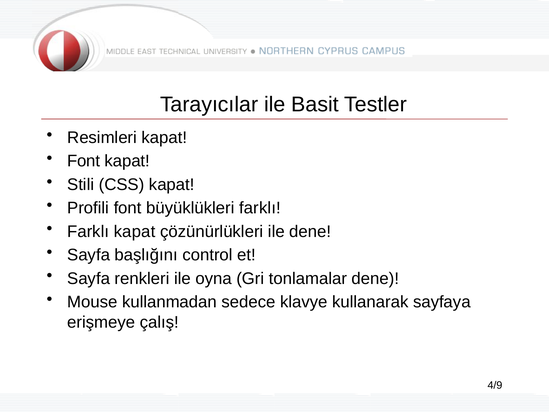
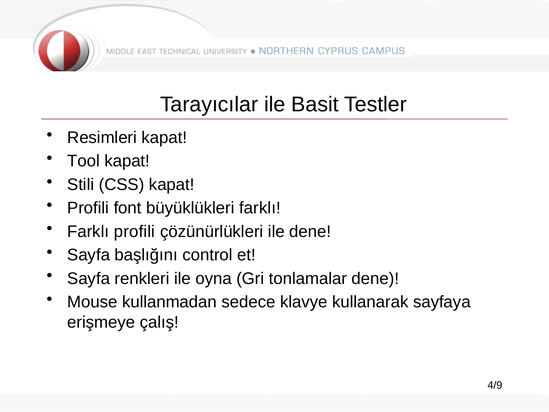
Font: Font -> Tool (84, 161)
Farklı kapat: kapat -> profili (135, 231)
